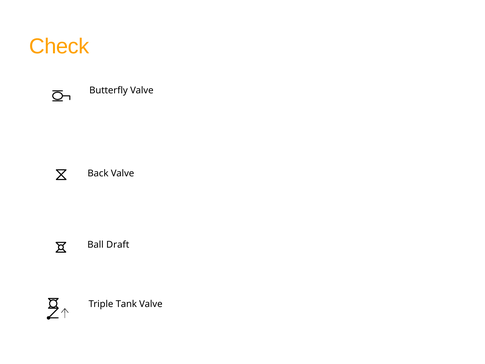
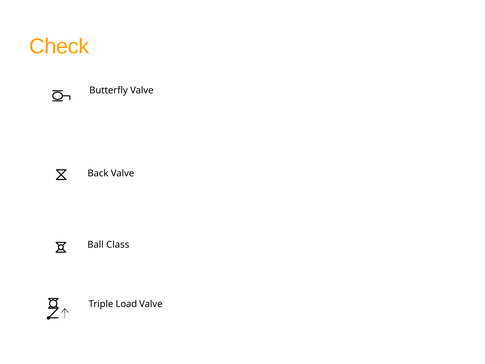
Draft: Draft -> Class (118, 245)
Tank: Tank -> Load (126, 304)
